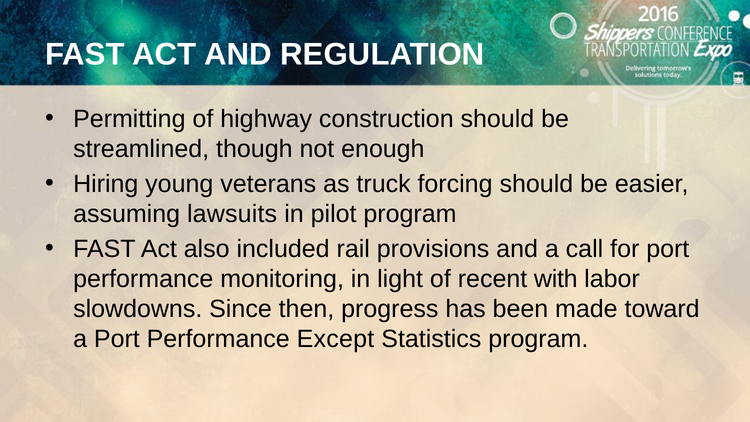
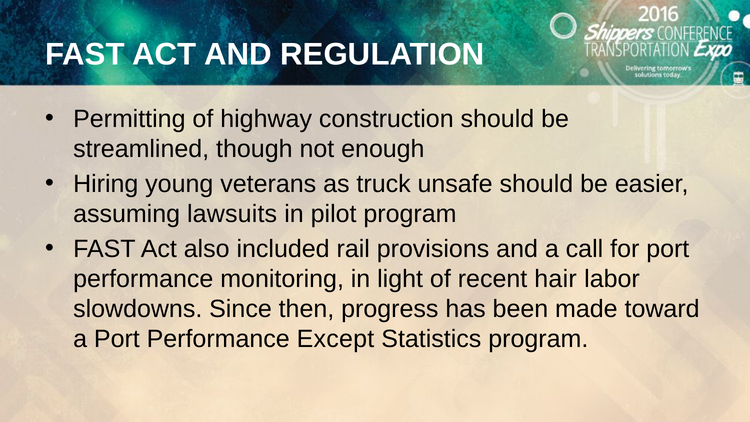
forcing: forcing -> unsafe (455, 184)
with: with -> hair (556, 279)
